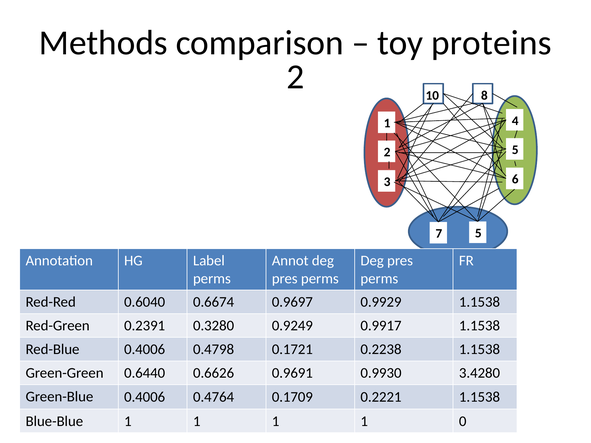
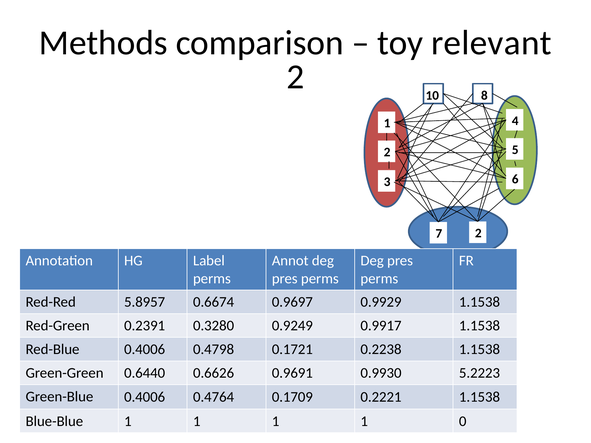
proteins: proteins -> relevant (491, 43)
7 5: 5 -> 2 (478, 233)
0.6040: 0.6040 -> 5.8957 (145, 302)
3.4280: 3.4280 -> 5.2223 (479, 373)
